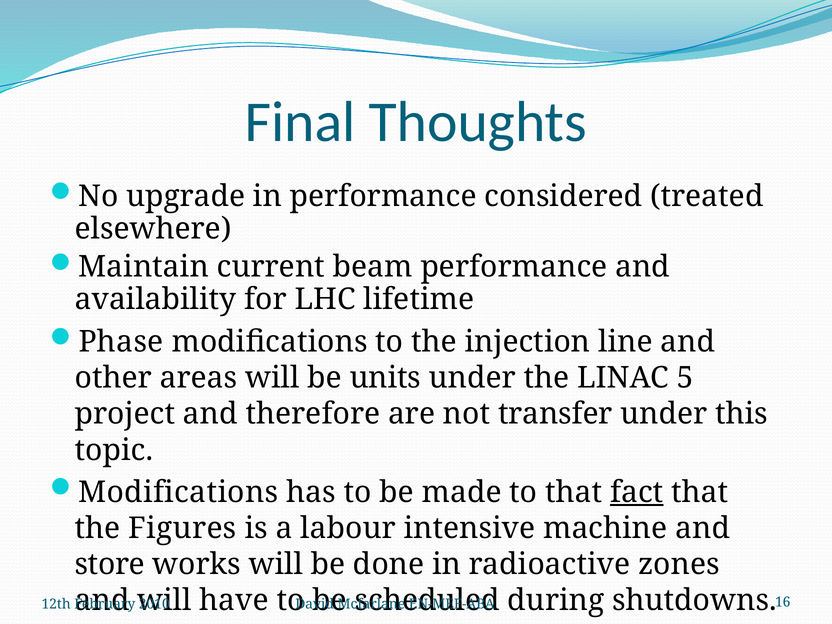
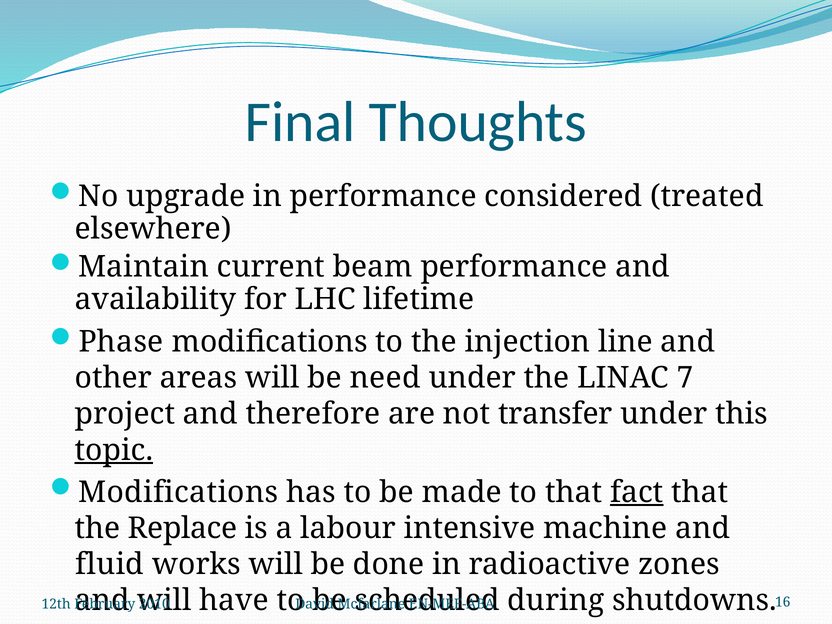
units: units -> need (385, 378)
5: 5 -> 7 (685, 378)
topic underline: none -> present (114, 450)
Figures: Figures -> Replace (183, 528)
store: store -> fluid (110, 564)
